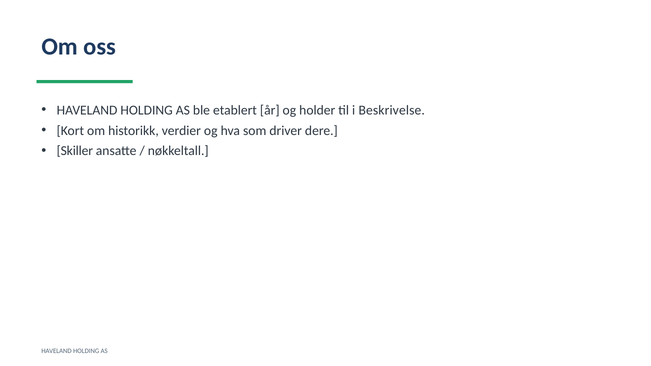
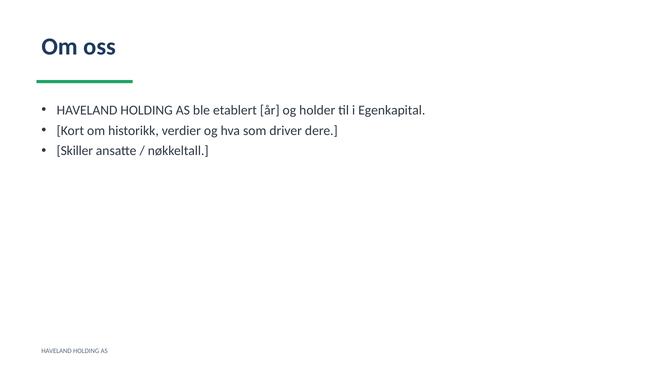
Beskrivelse: Beskrivelse -> Egenkapital (392, 110)
